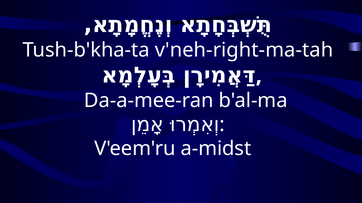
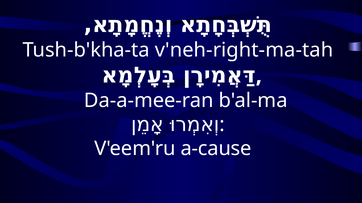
a-midst: a-midst -> a-cause (216, 149)
